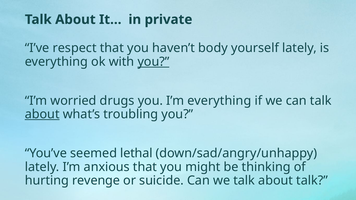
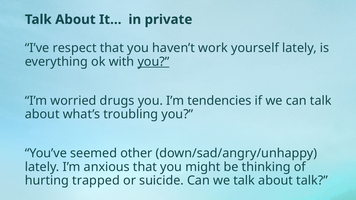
body: body -> work (213, 48)
I’m everything: everything -> tendencies (219, 101)
about underline: present -> none (42, 114)
lethal: lethal -> other (136, 154)
revenge: revenge -> trapped (96, 181)
